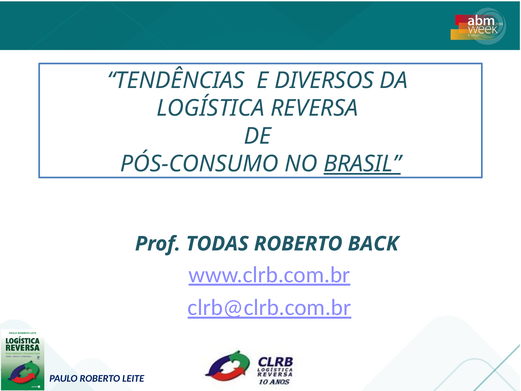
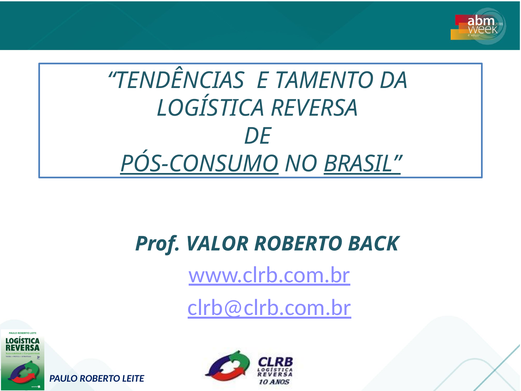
DIVERSOS: DIVERSOS -> TAMENTO (324, 80)
PÓS-CONSUMO underline: none -> present (199, 164)
TODAS: TODAS -> VALOR (217, 244)
